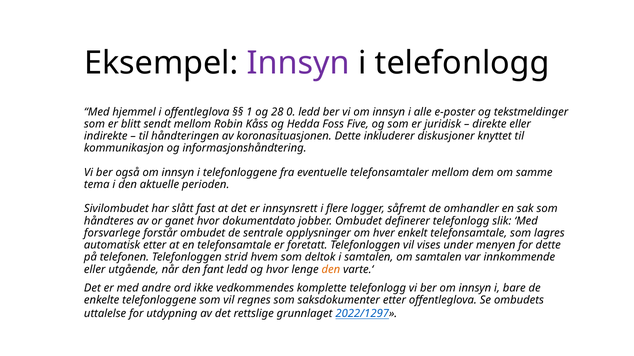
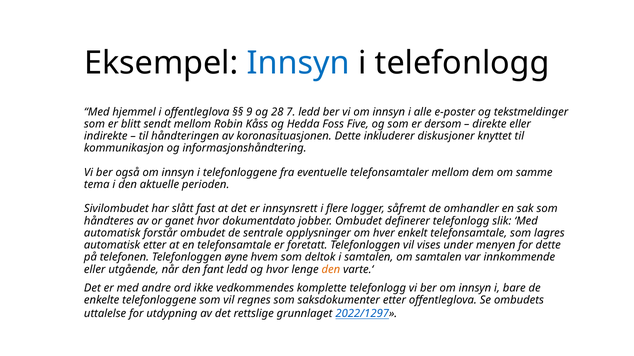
Innsyn colour: purple -> blue (298, 63)
1: 1 -> 9 (249, 112)
0: 0 -> 7 (291, 112)
juridisk: juridisk -> dersom (443, 124)
forsvarlege: forsvarlege -> automatisk (112, 233)
strid: strid -> øyne (236, 258)
